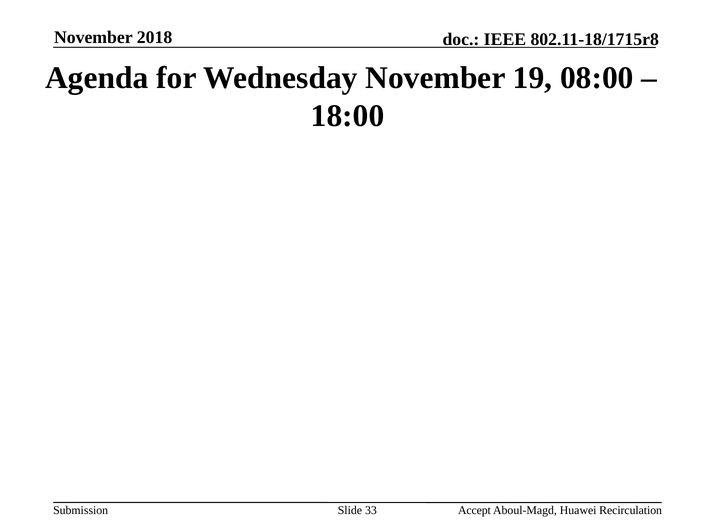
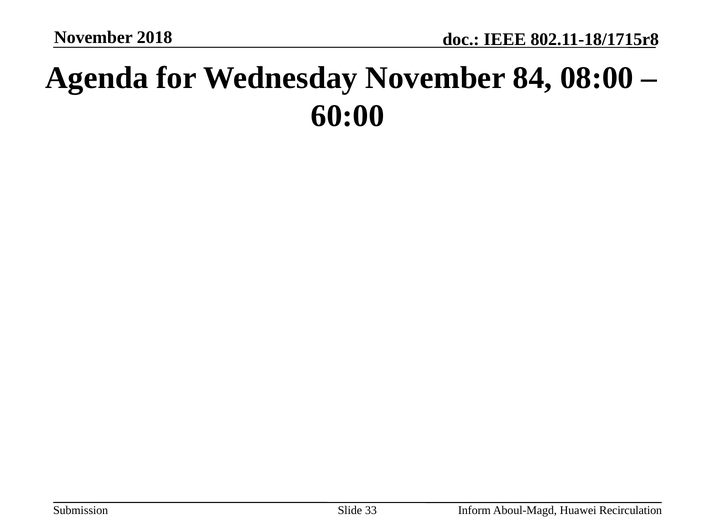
19: 19 -> 84 (532, 78)
18:00: 18:00 -> 60:00 (348, 116)
Accept: Accept -> Inform (474, 510)
